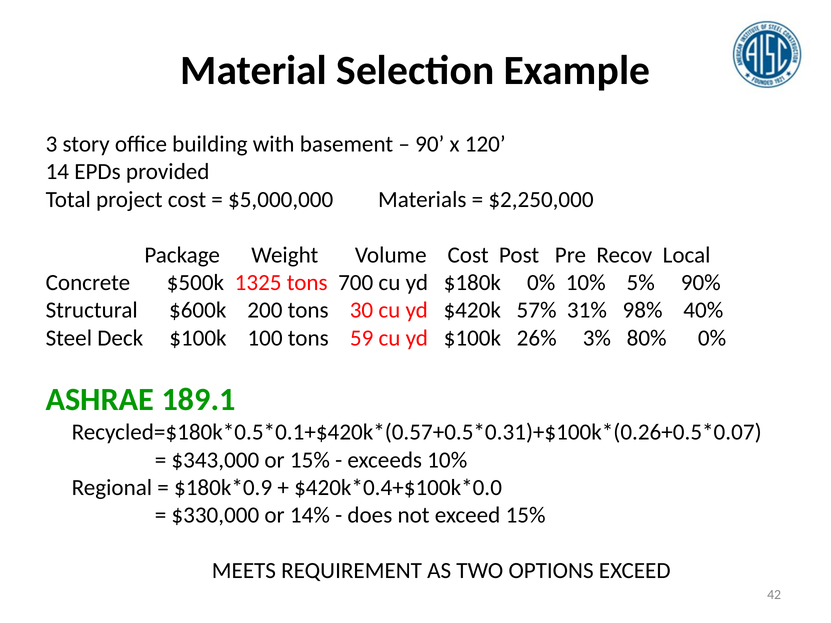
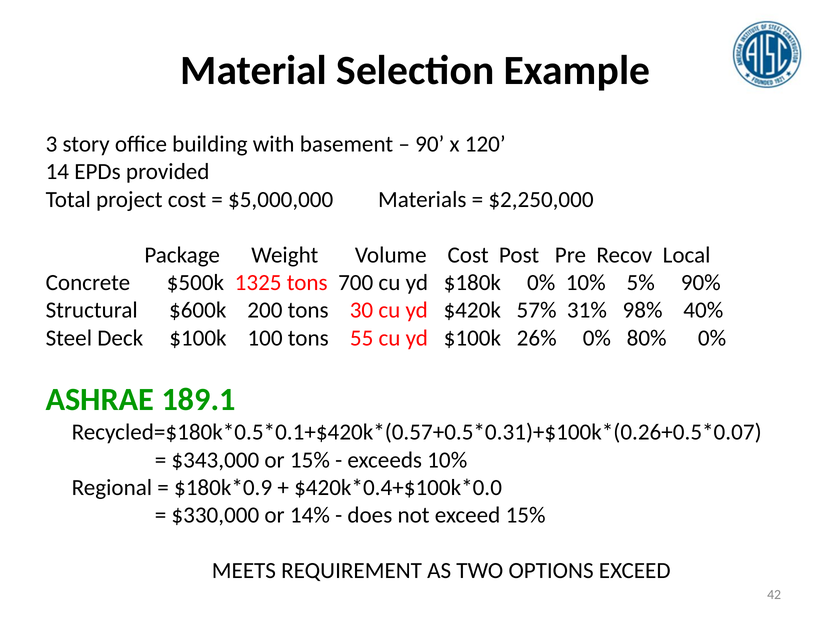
59: 59 -> 55 (362, 338)
26% 3%: 3% -> 0% (597, 338)
